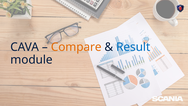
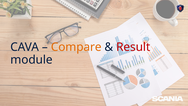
Result colour: blue -> red (133, 47)
